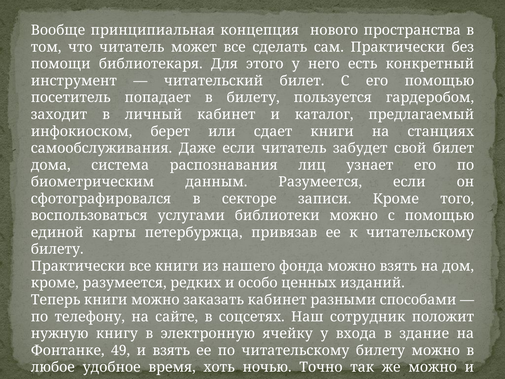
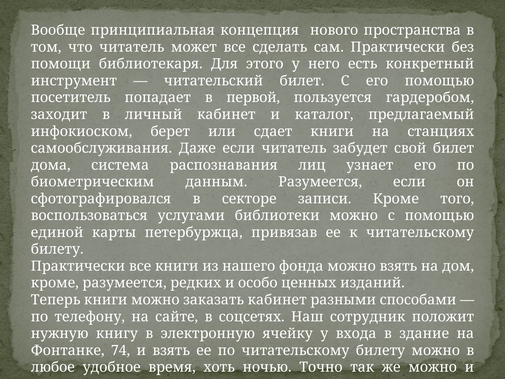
в билету: билету -> первой (253, 98)
49: 49 -> 74 (121, 350)
